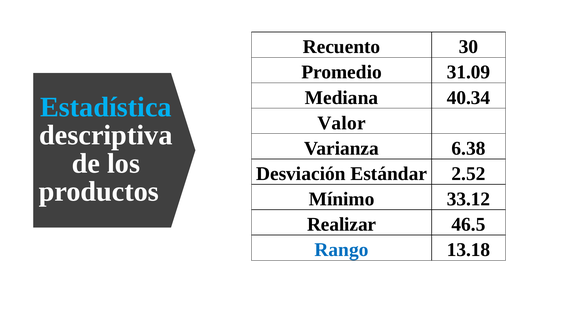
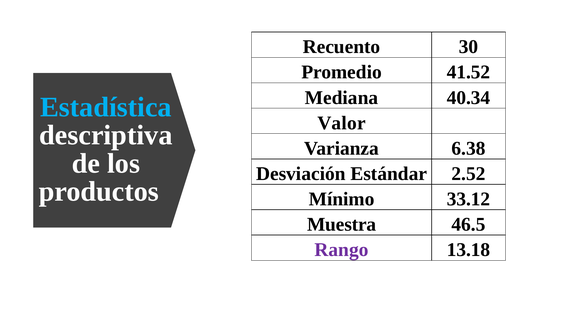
31.09: 31.09 -> 41.52 (469, 72)
Realizar: Realizar -> Muestra (342, 224)
Rango colour: blue -> purple (342, 250)
